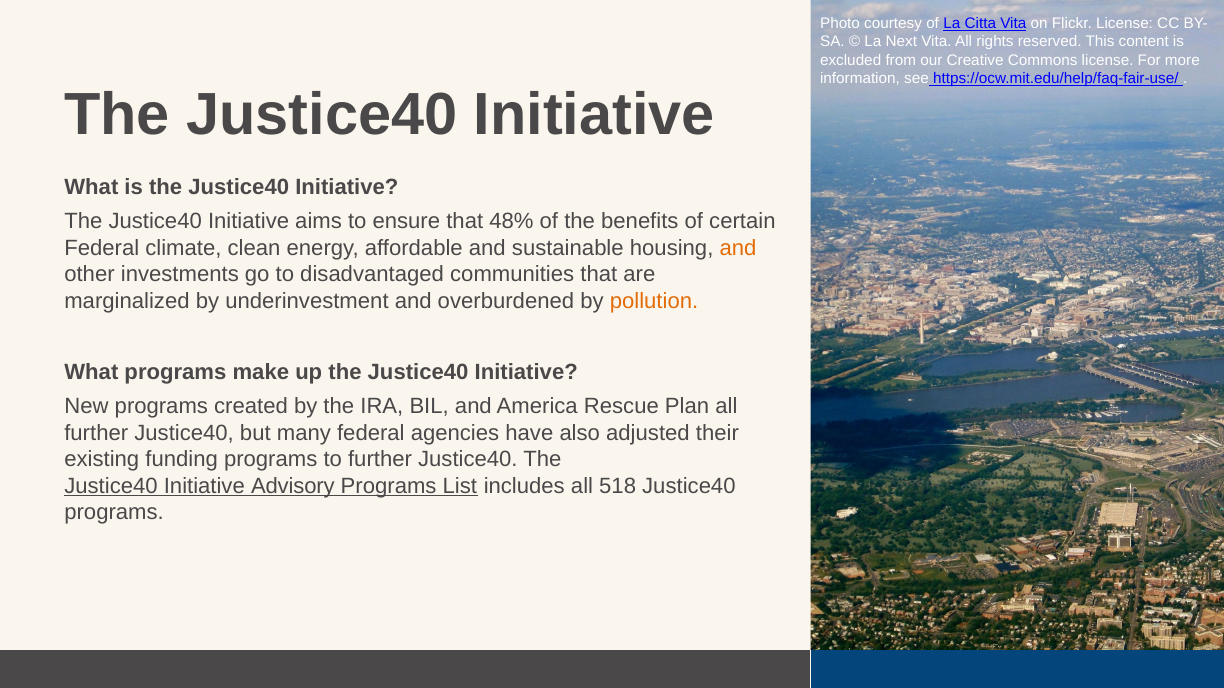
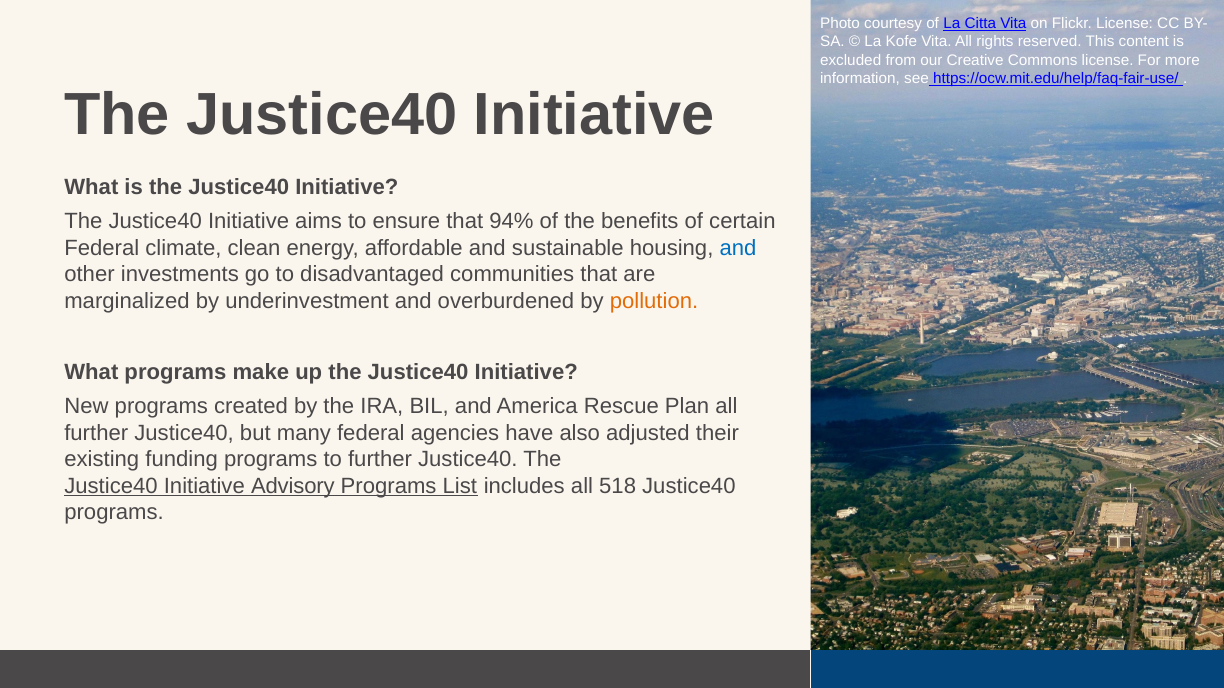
Next: Next -> Kofe (901, 42)
48%: 48% -> 94% (511, 222)
and colour: orange -> blue (738, 248)
